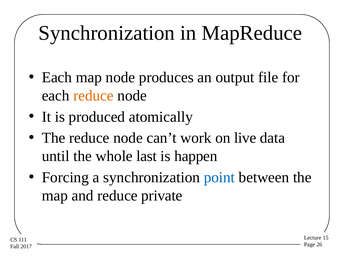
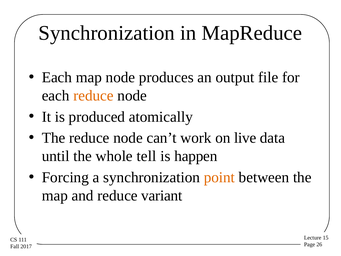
last: last -> tell (146, 156)
point colour: blue -> orange (219, 177)
private: private -> variant (162, 195)
